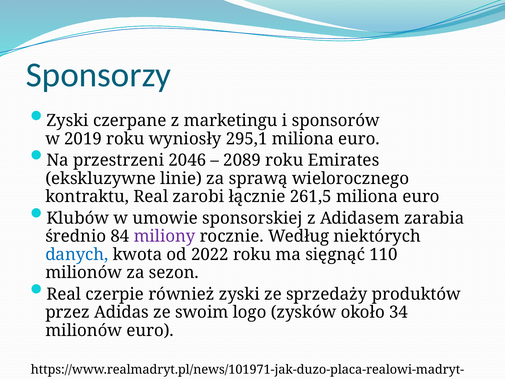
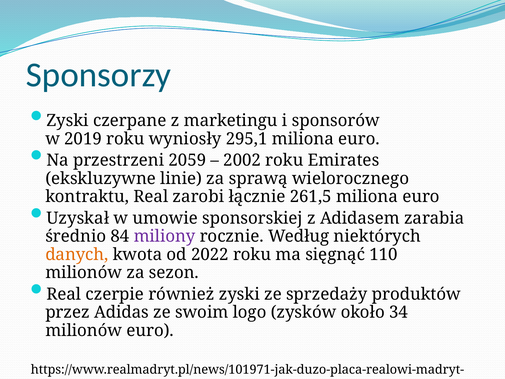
2046: 2046 -> 2059 (187, 160)
2089: 2089 -> 2002 (242, 160)
Klubów: Klubów -> Uzyskał (78, 218)
danych colour: blue -> orange (77, 254)
